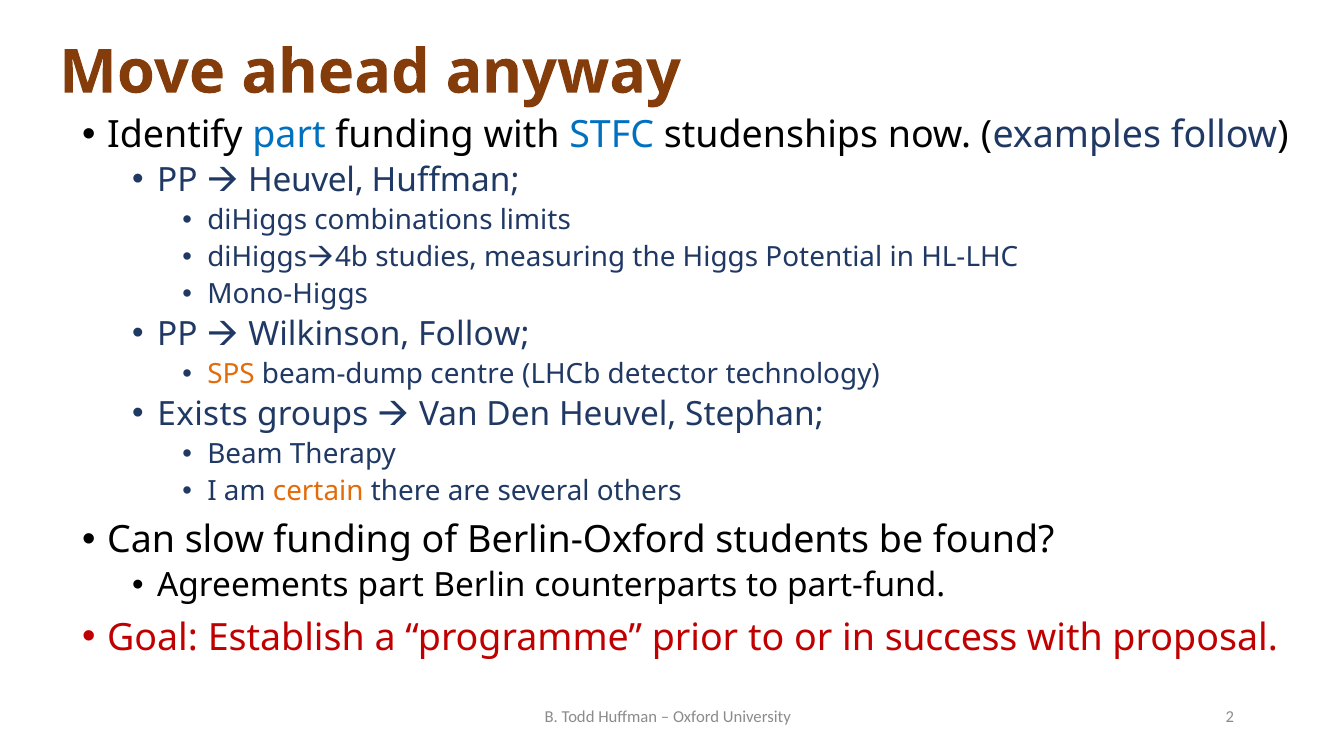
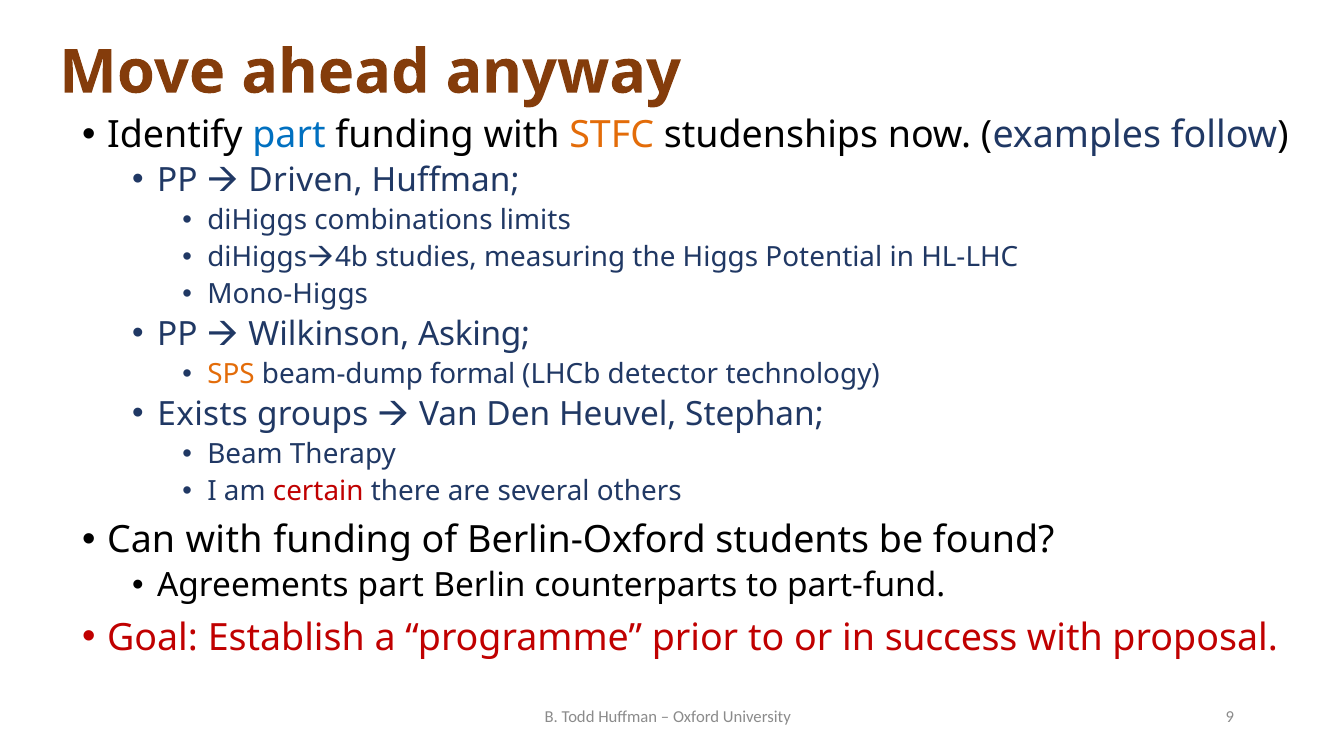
STFC colour: blue -> orange (612, 135)
Heuvel: Heuvel -> Driven (306, 180)
Wilkinson Follow: Follow -> Asking (474, 334)
centre: centre -> formal (473, 374)
certain colour: orange -> red (318, 491)
Can slow: slow -> with (224, 541)
2: 2 -> 9 (1230, 718)
